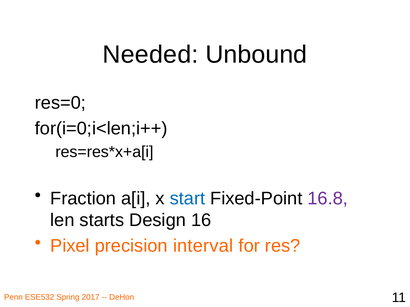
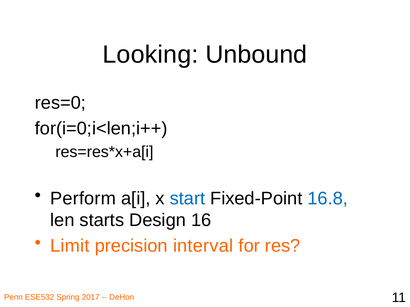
Needed: Needed -> Looking (150, 55)
Fraction: Fraction -> Perform (83, 199)
16.8 colour: purple -> blue (328, 199)
Pixel: Pixel -> Limit (70, 246)
